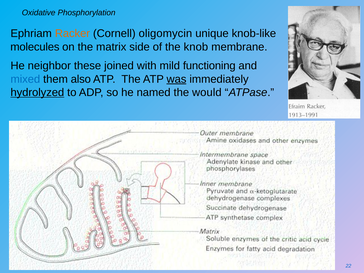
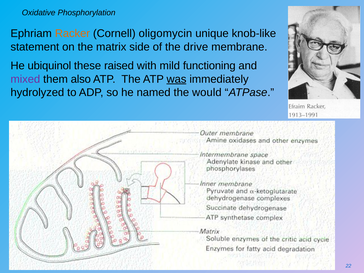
molecules: molecules -> statement (35, 47)
knob: knob -> drive (196, 47)
neighbor: neighbor -> ubiquinol (49, 66)
joined: joined -> raised (119, 66)
mixed colour: blue -> purple (25, 79)
hydrolyzed underline: present -> none (37, 92)
